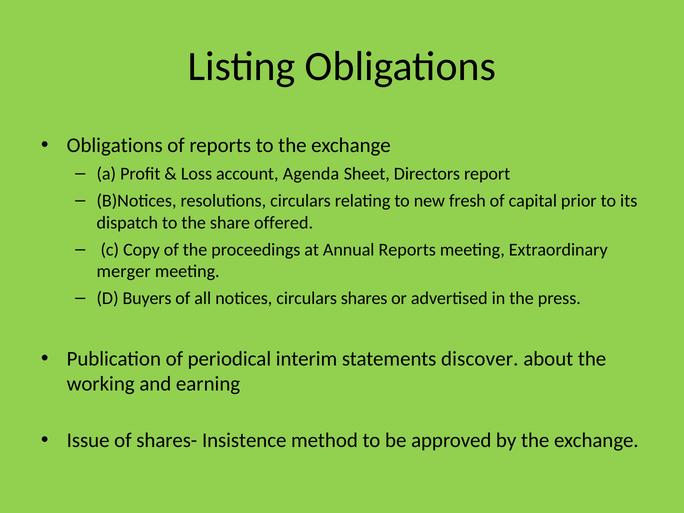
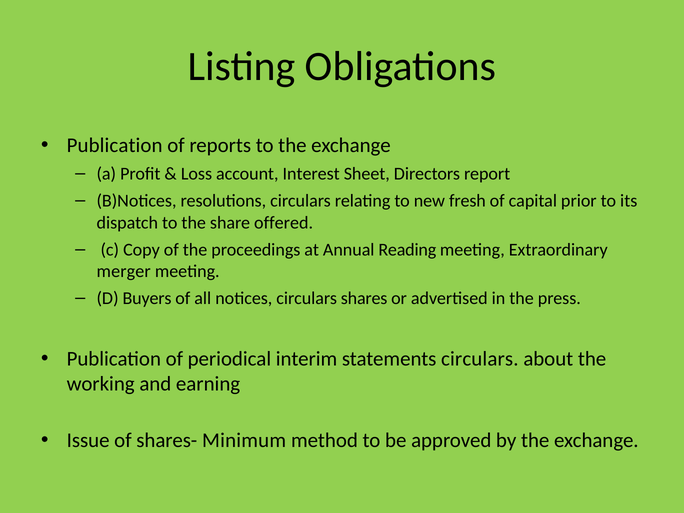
Obligations: Obligations -> Publication (115, 145)
Agenda: Agenda -> Interest (311, 174)
Annual Reports: Reports -> Reading (407, 250)
statements discover: discover -> circulars (480, 359)
Insistence: Insistence -> Minimum (244, 440)
